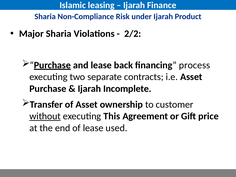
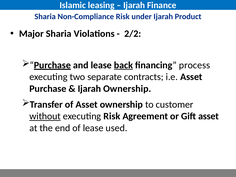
back underline: none -> present (123, 65)
Ijarah Incomplete: Incomplete -> Ownership (127, 89)
executing This: This -> Risk (112, 116)
Gift price: price -> asset (209, 116)
